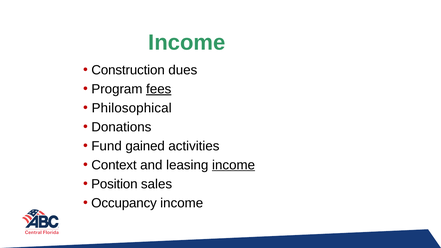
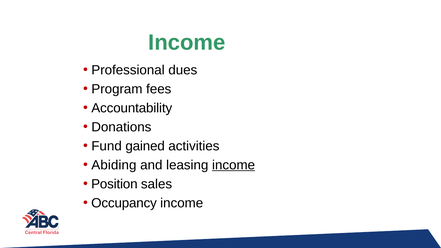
Construction: Construction -> Professional (128, 70)
fees underline: present -> none (159, 89)
Philosophical: Philosophical -> Accountability (132, 108)
Context: Context -> Abiding (114, 165)
